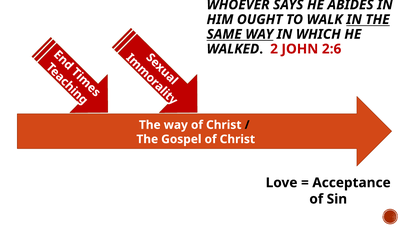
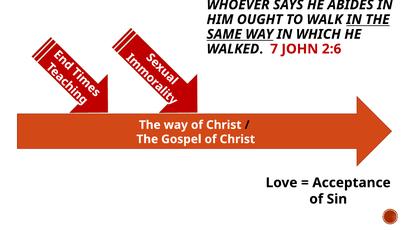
2: 2 -> 7 (274, 49)
